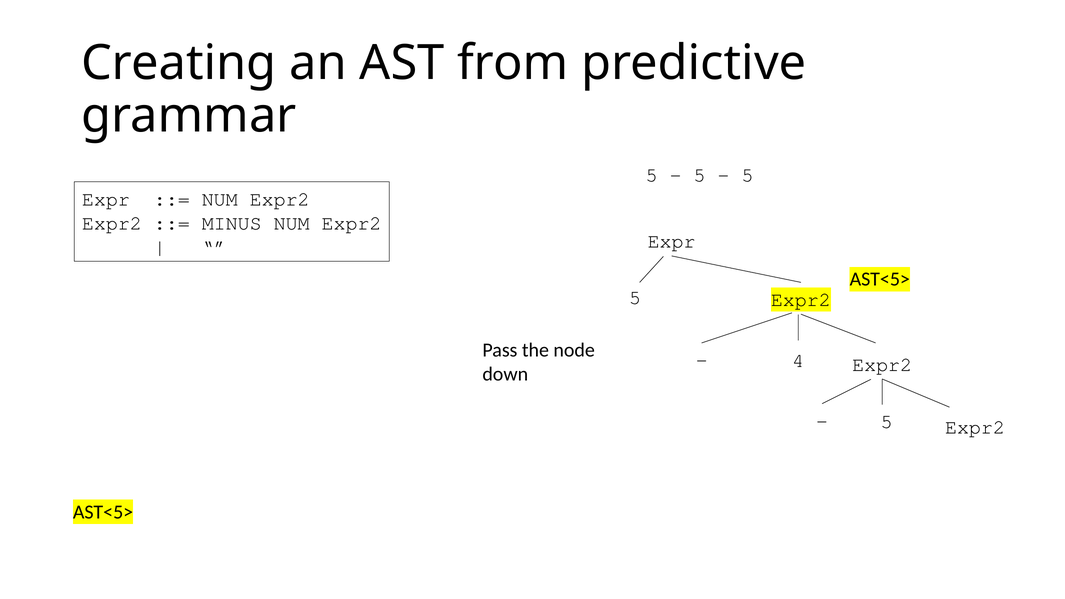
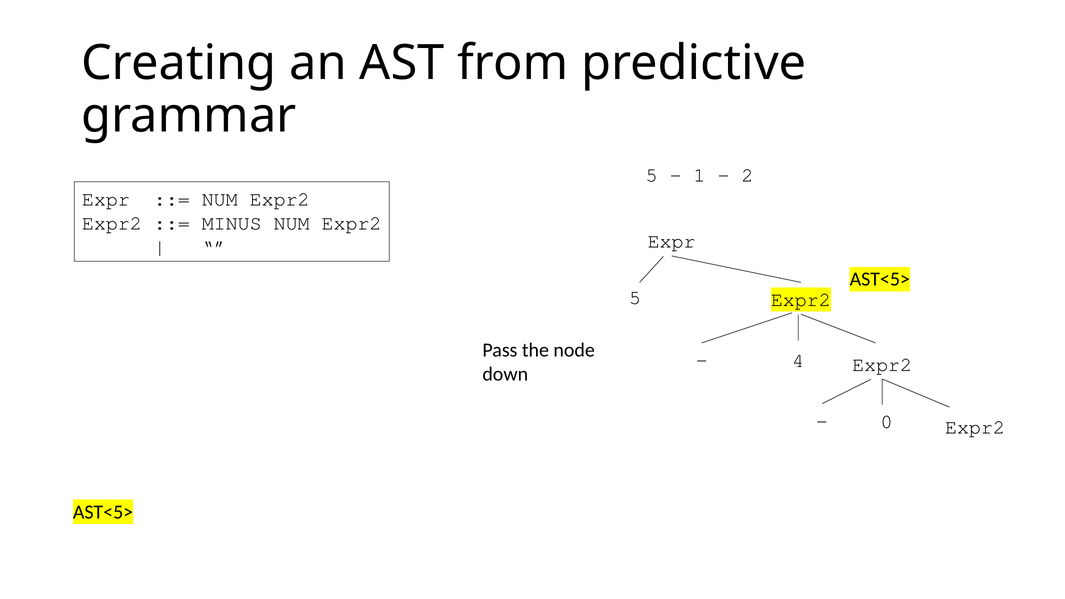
5: 5 -> 1 (699, 175)
5: 5 -> 2 (747, 175)
5: 5 -> 0 (886, 422)
